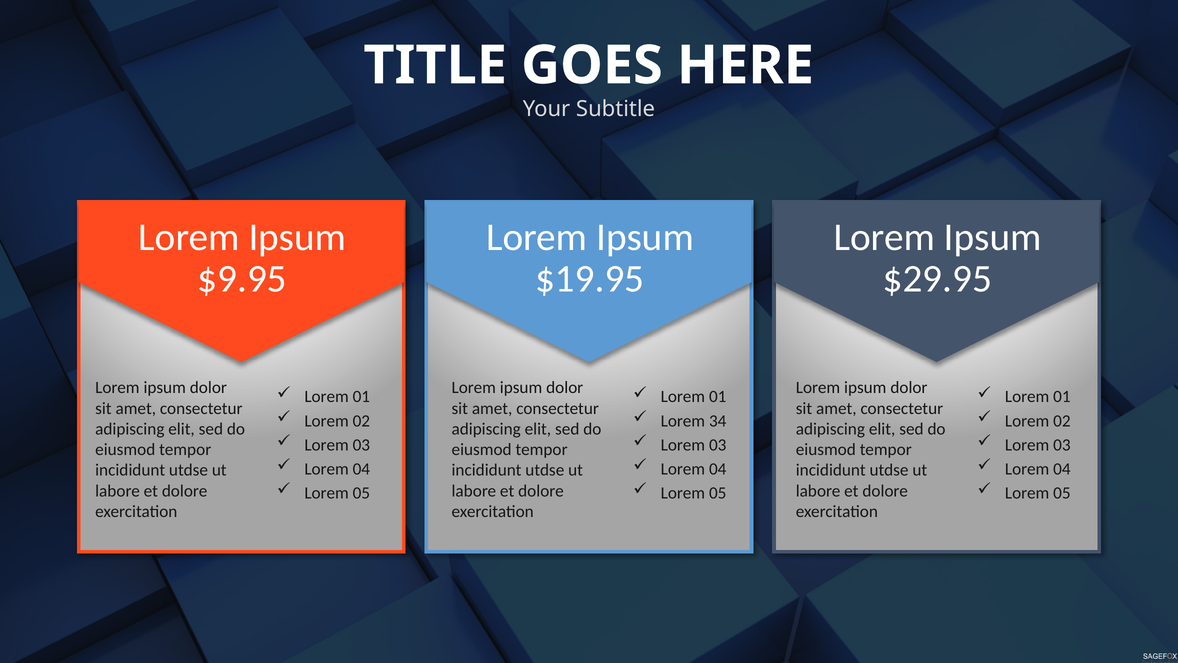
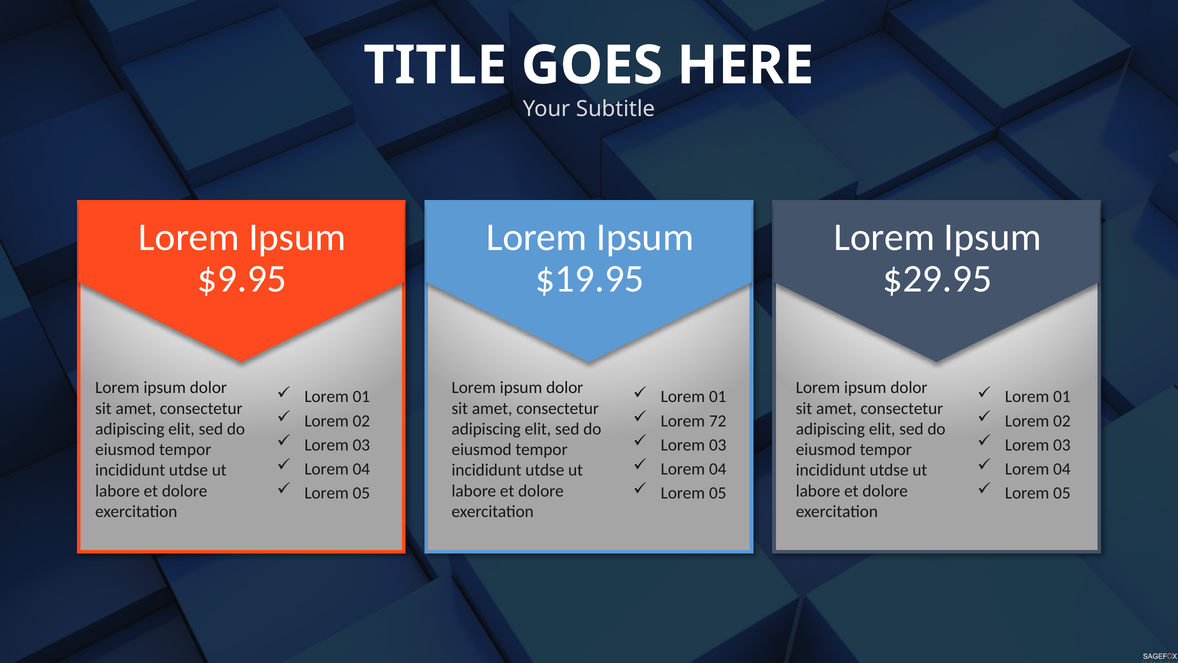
34: 34 -> 72 (718, 421)
